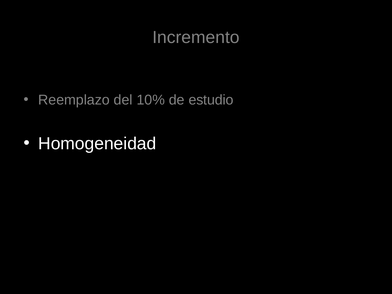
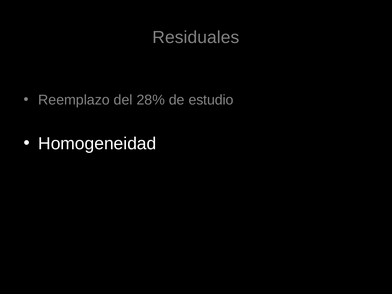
Incremento: Incremento -> Residuales (196, 37)
10%: 10% -> 28% (151, 100)
